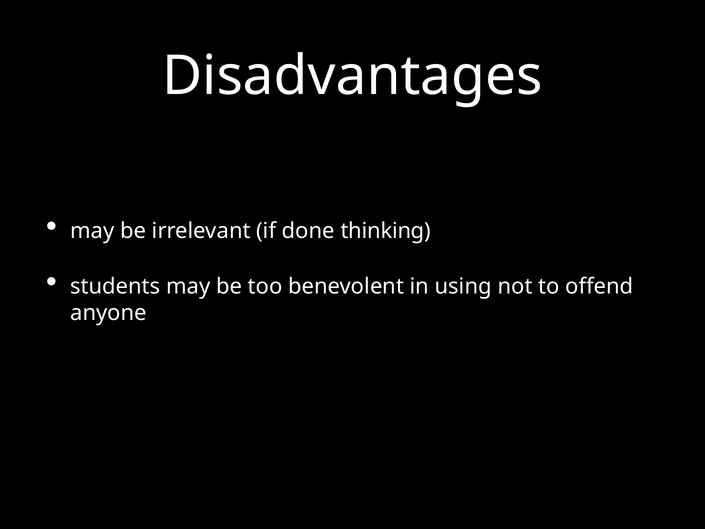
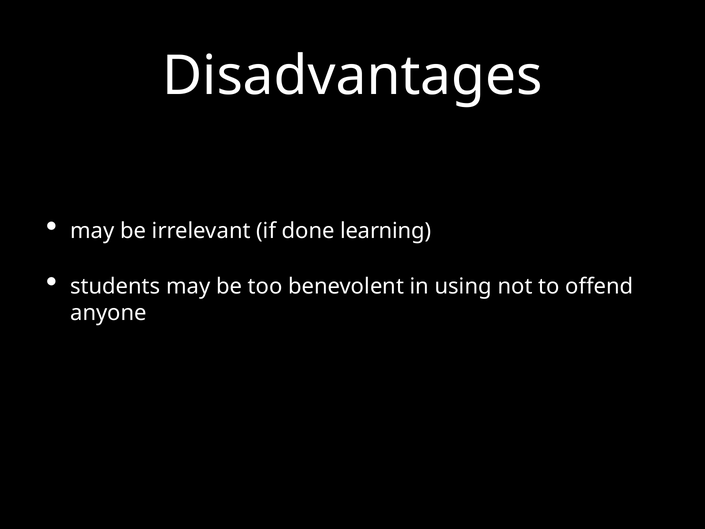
thinking: thinking -> learning (386, 231)
